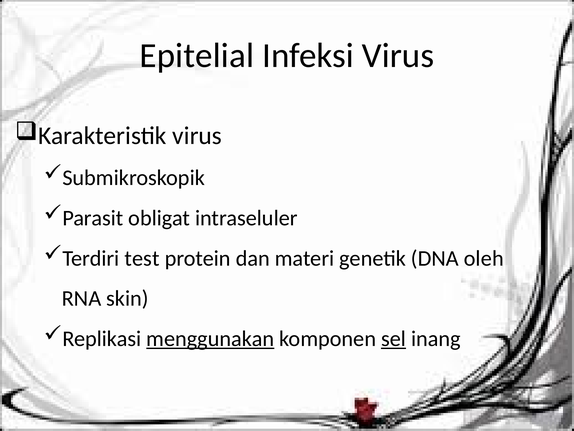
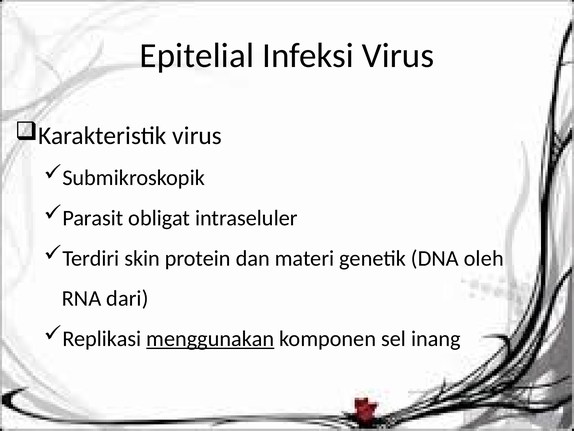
test: test -> skin (142, 258)
skin: skin -> dari (127, 298)
sel underline: present -> none (394, 338)
